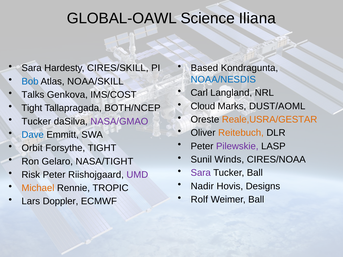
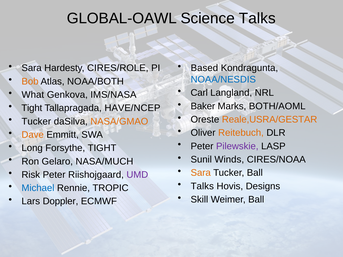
Science Iliana: Iliana -> Talks (257, 18)
CIRES/SKILL: CIRES/SKILL -> CIRES/ROLE (118, 68)
Bob colour: blue -> orange (30, 81)
NOAA/SKILL: NOAA/SKILL -> NOAA/BOTH (95, 81)
Talks: Talks -> What (33, 95)
IMS/COST: IMS/COST -> IMS/NASA (113, 95)
Cloud: Cloud -> Baker (203, 106)
DUST/AOML: DUST/AOML -> BOTH/AOML (277, 106)
BOTH/NCEP: BOTH/NCEP -> HAVE/NCEP (132, 108)
NASA/GMAO colour: purple -> orange (119, 121)
Dave colour: blue -> orange (33, 135)
Orbit: Orbit -> Long (32, 148)
NASA/TIGHT: NASA/TIGHT -> NASA/MUCH (104, 162)
Sara colour: purple -> orange (201, 173)
Nadir: Nadir -> Talks (202, 186)
Michael colour: orange -> blue (38, 188)
Rolf: Rolf -> Skill (199, 200)
